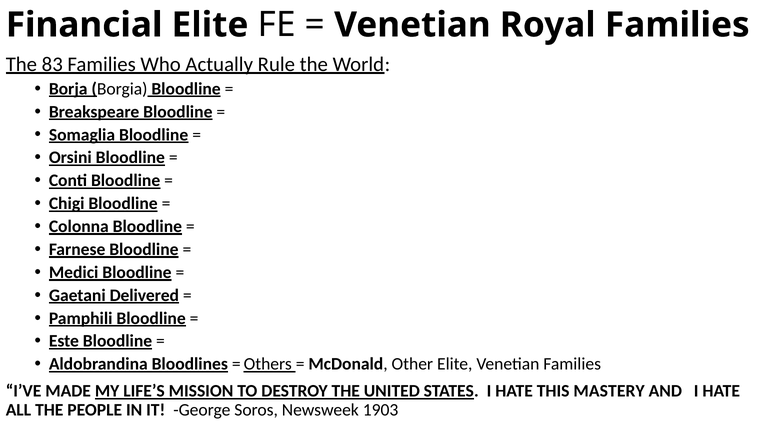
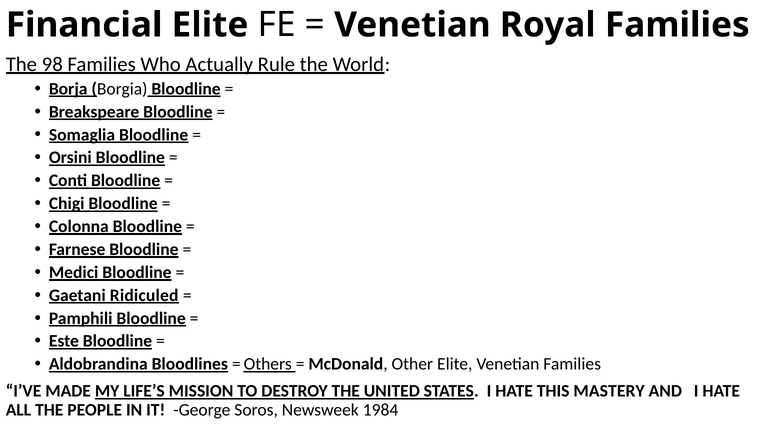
83: 83 -> 98 (52, 64)
Delivered: Delivered -> Ridiculed (144, 296)
1903: 1903 -> 1984 (381, 410)
